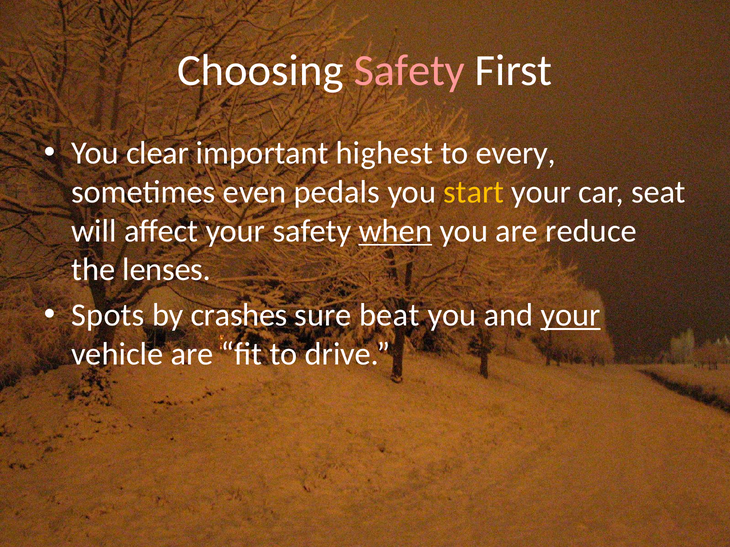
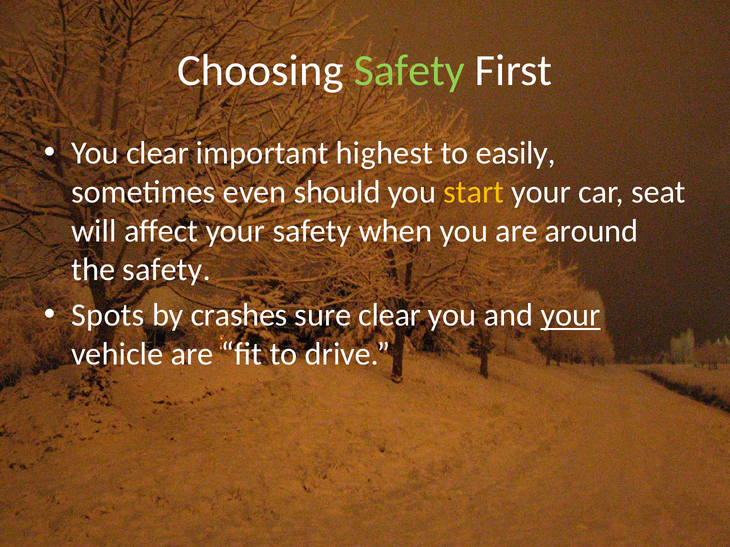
Safety colour: pink -> light green (409, 71)
every: every -> easily (516, 153)
pedals: pedals -> should (337, 192)
when underline: present -> none (395, 231)
reduce: reduce -> around (591, 231)
the lenses: lenses -> safety (167, 270)
sure beat: beat -> clear (390, 315)
